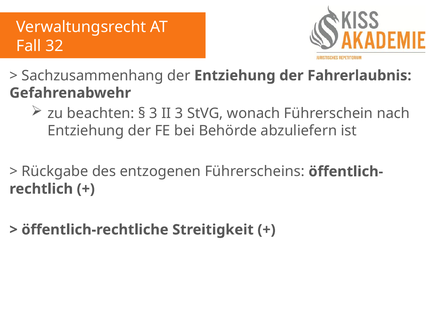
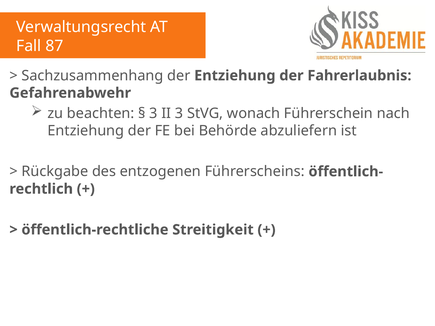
32: 32 -> 87 (54, 46)
